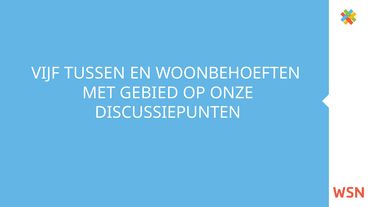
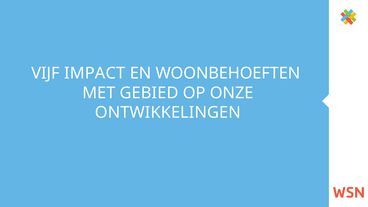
TUSSEN: TUSSEN -> IMPACT (95, 73)
DISCUSSIEPUNTEN: DISCUSSIEPUNTEN -> ONTWIKKELINGEN (168, 112)
